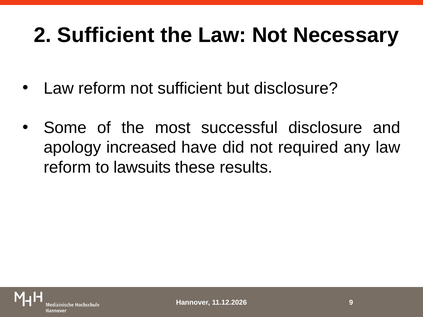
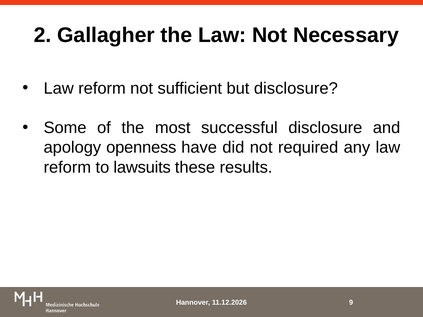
2 Sufficient: Sufficient -> Gallagher (106, 35)
increased: increased -> openness (141, 148)
